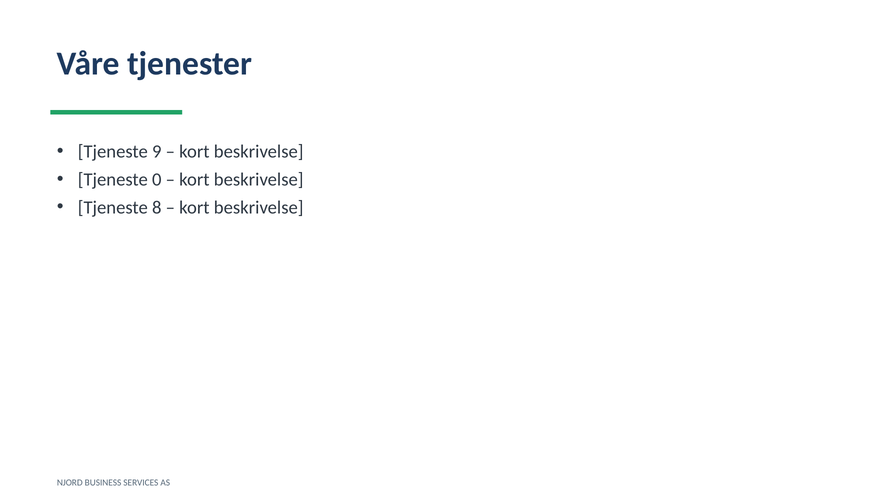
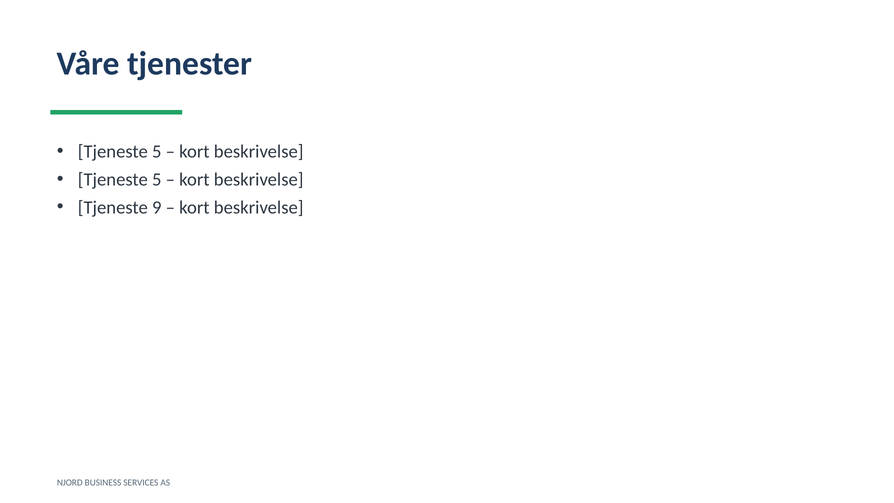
9: 9 -> 5 (157, 151)
0: 0 -> 5 (157, 179)
8: 8 -> 9 (157, 207)
